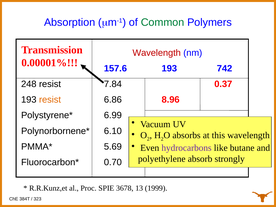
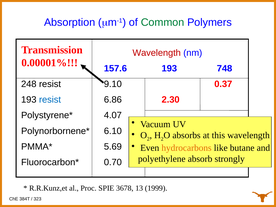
742: 742 -> 748 (225, 68)
7.84: 7.84 -> 9.10 (113, 84)
resist colour: orange -> blue (50, 100)
8.96: 8.96 -> 2.30 (171, 100)
6.99: 6.99 -> 4.07 (113, 115)
hydrocarbons colour: purple -> orange (187, 148)
